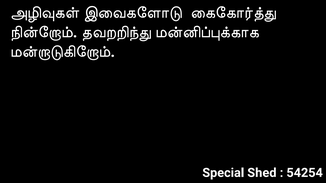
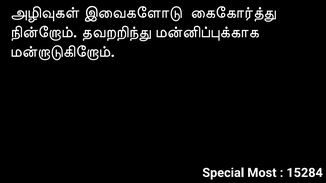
Shed: Shed -> Most (262, 173)
54254: 54254 -> 15284 (305, 173)
